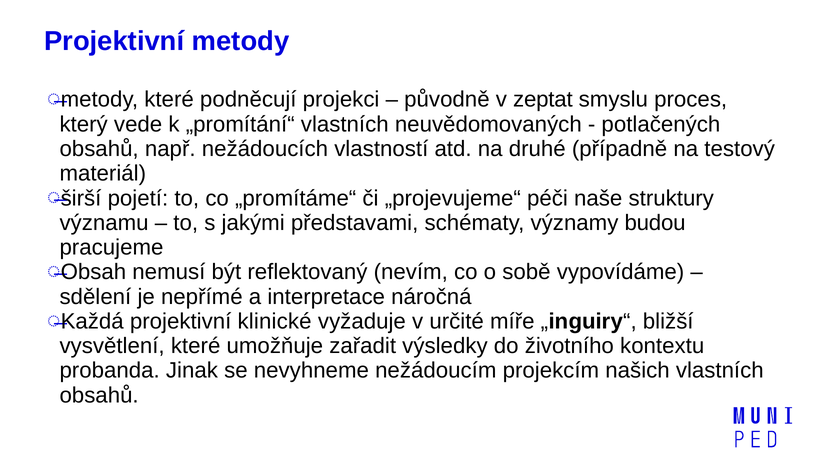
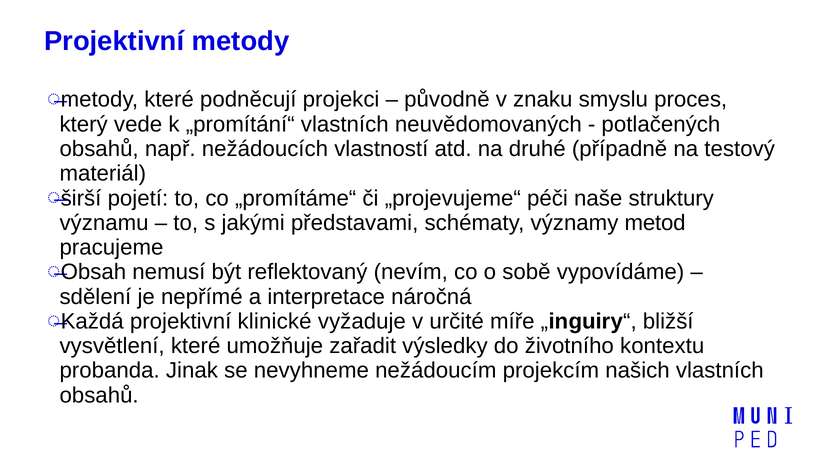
zeptat: zeptat -> znaku (543, 100)
budou: budou -> metod (655, 223)
